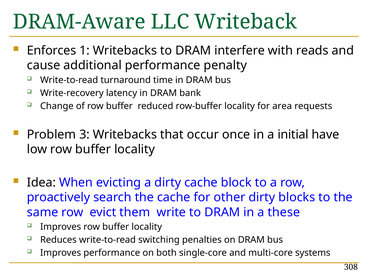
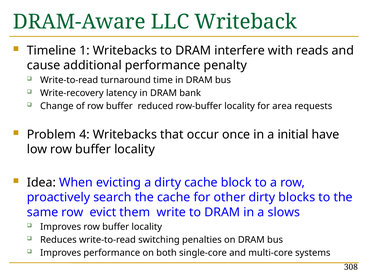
Enforces: Enforces -> Timeline (51, 51)
3: 3 -> 4 (84, 135)
these: these -> slows (284, 212)
